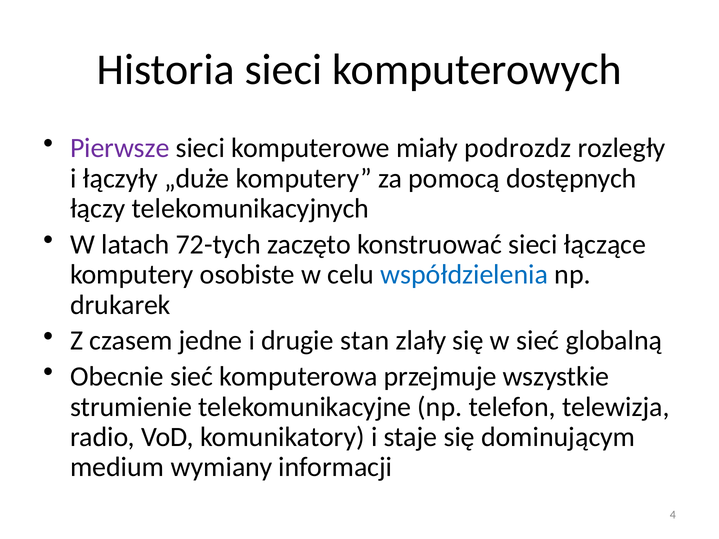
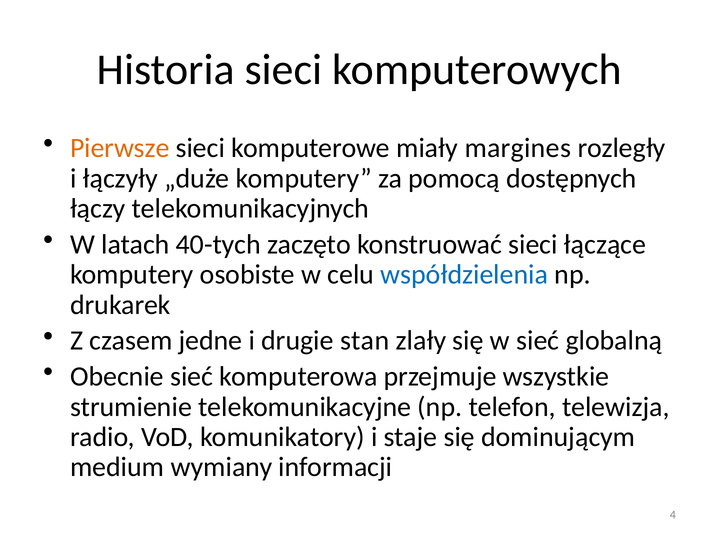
Pierwsze colour: purple -> orange (120, 148)
podrozdz: podrozdz -> margines (518, 148)
72-tych: 72-tych -> 40-tych (218, 245)
